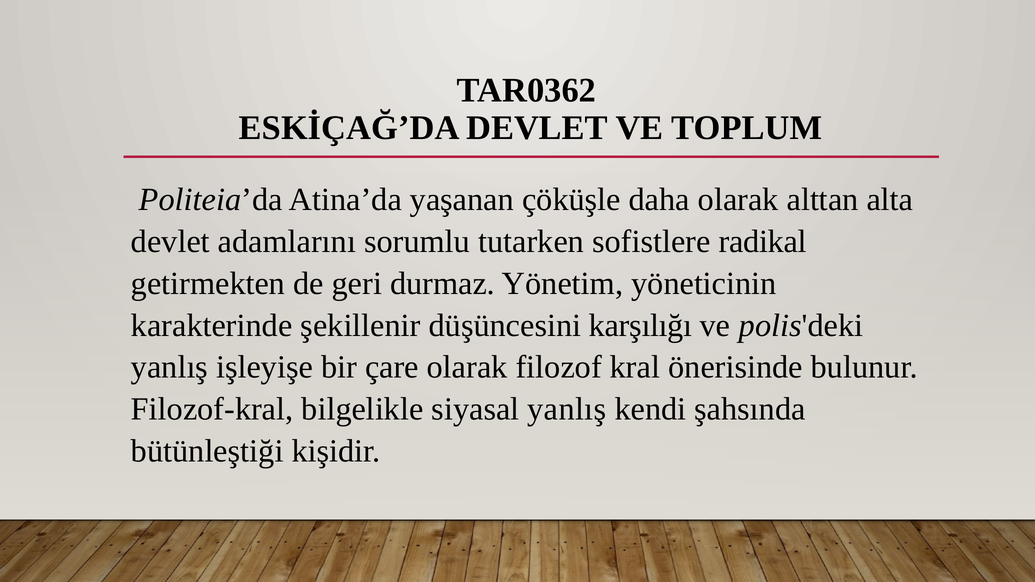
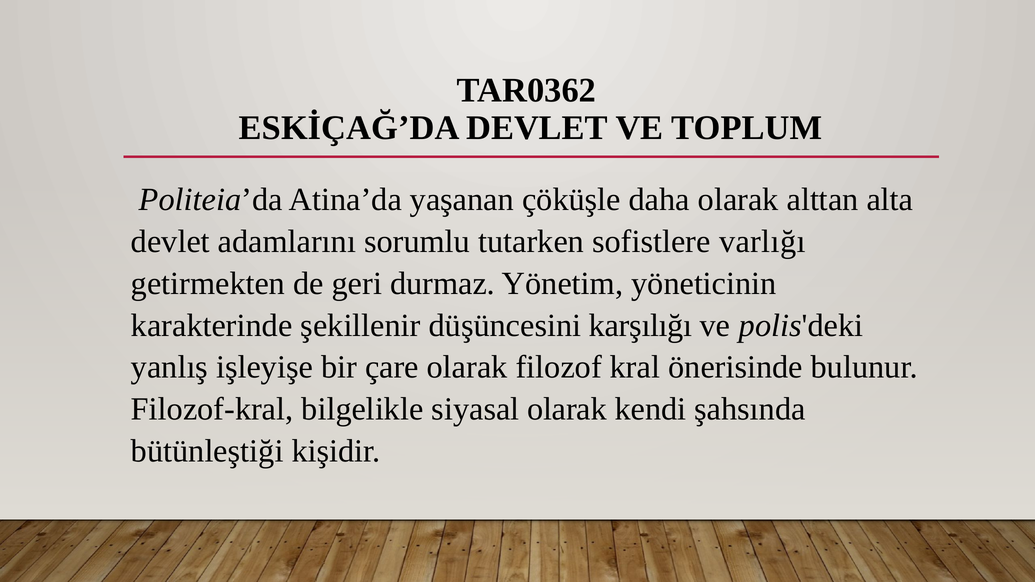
radikal: radikal -> varlığı (762, 242)
siyasal yanlış: yanlış -> olarak (567, 409)
